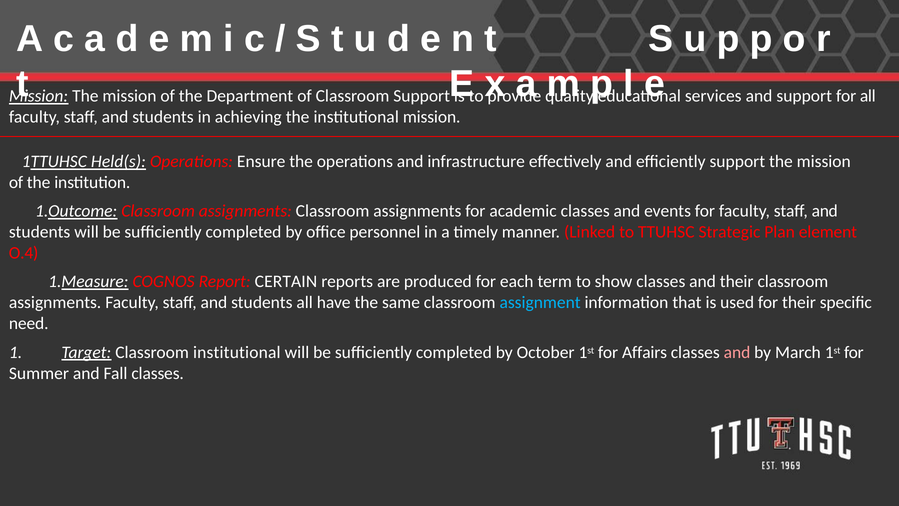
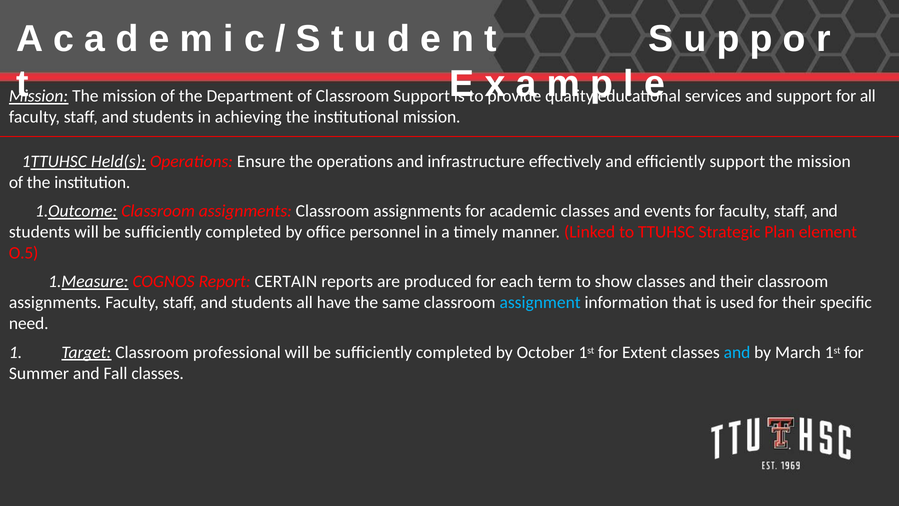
O.4: O.4 -> O.5 (24, 253)
Classroom institutional: institutional -> professional (237, 352)
Affairs: Affairs -> Extent (645, 352)
and colour: pink -> light blue (737, 352)
